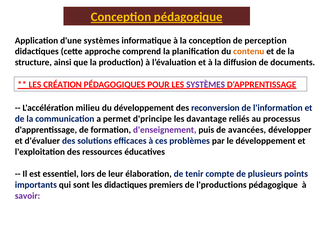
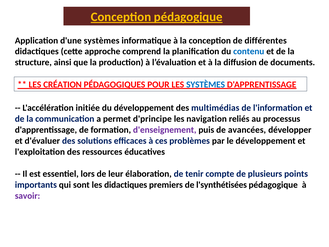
perception: perception -> différentes (266, 40)
contenu colour: orange -> blue (249, 51)
SYSTÈMES colour: purple -> blue (206, 84)
milieu: milieu -> initiée (88, 108)
reconversion: reconversion -> multimédias (215, 108)
davantage: davantage -> navigation (207, 119)
l'productions: l'productions -> l'synthétisées (222, 185)
